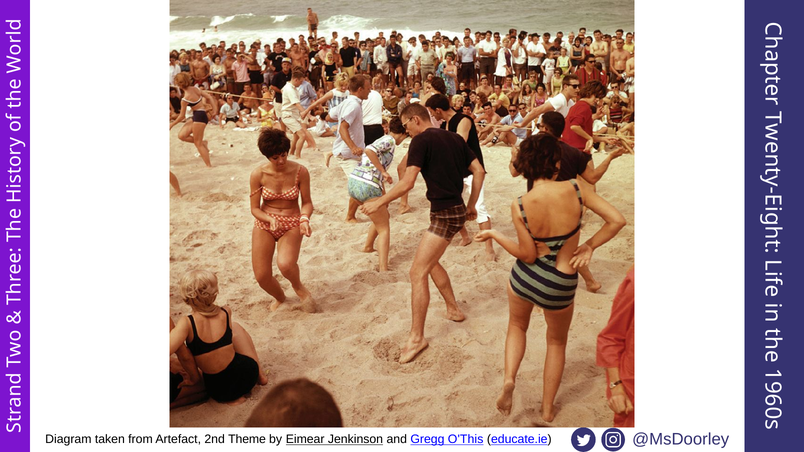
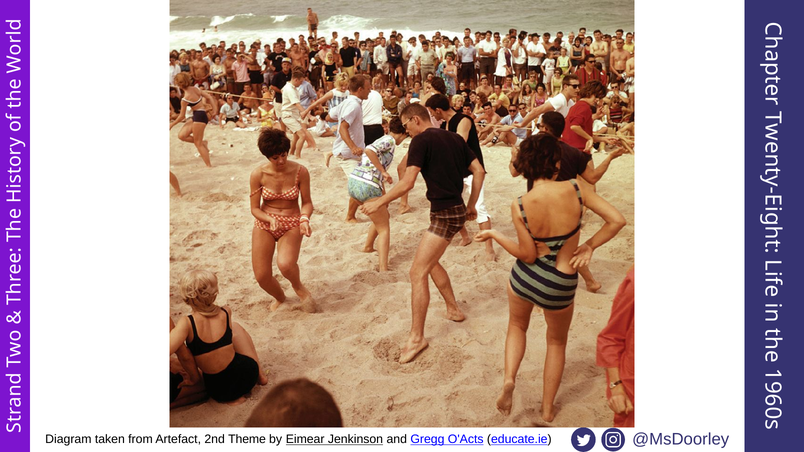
O'This: O'This -> O'Acts (466, 439)
